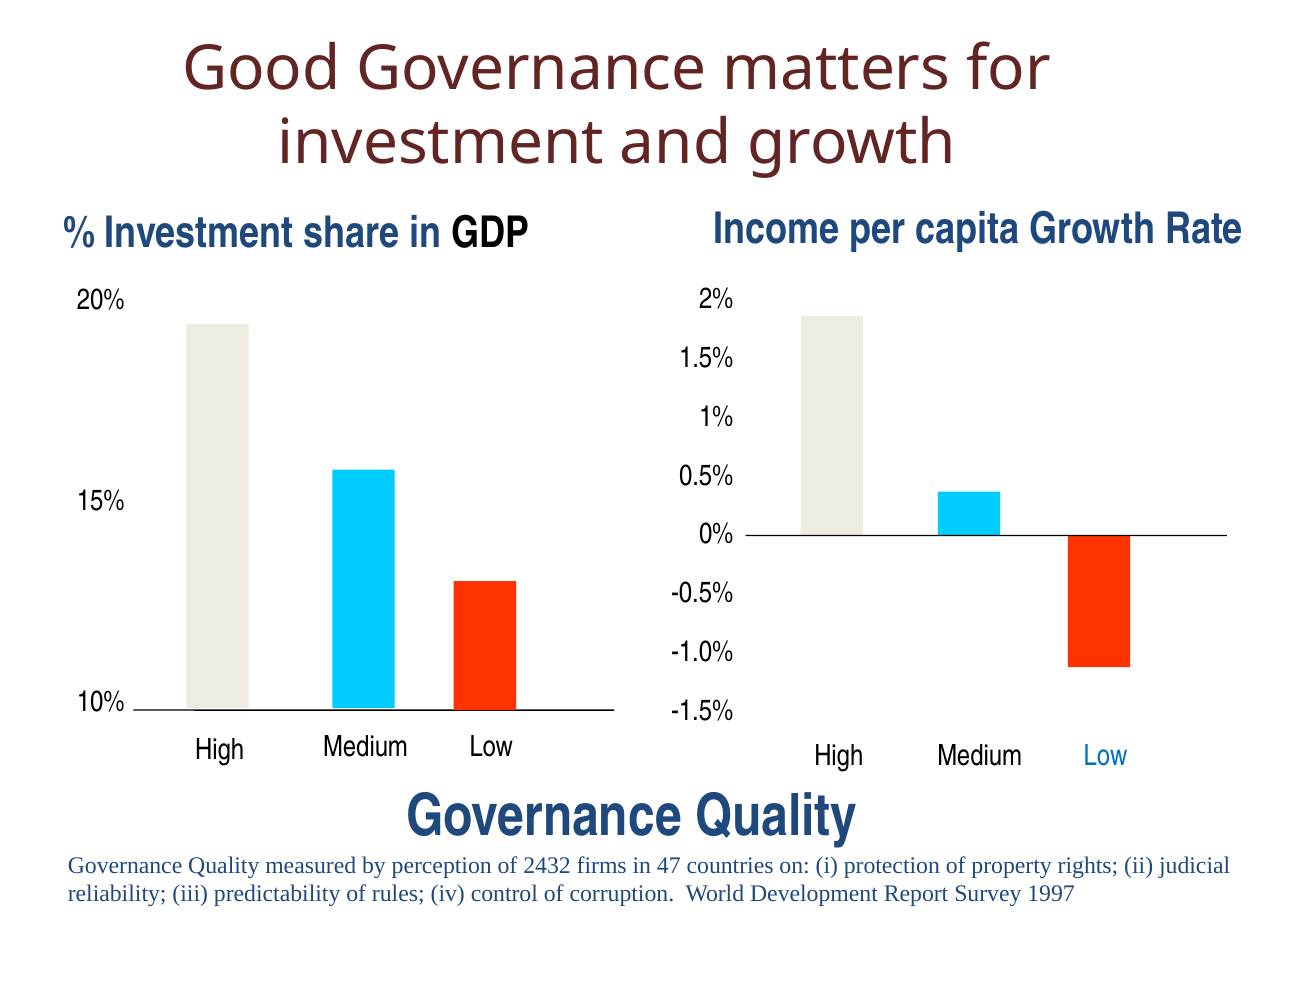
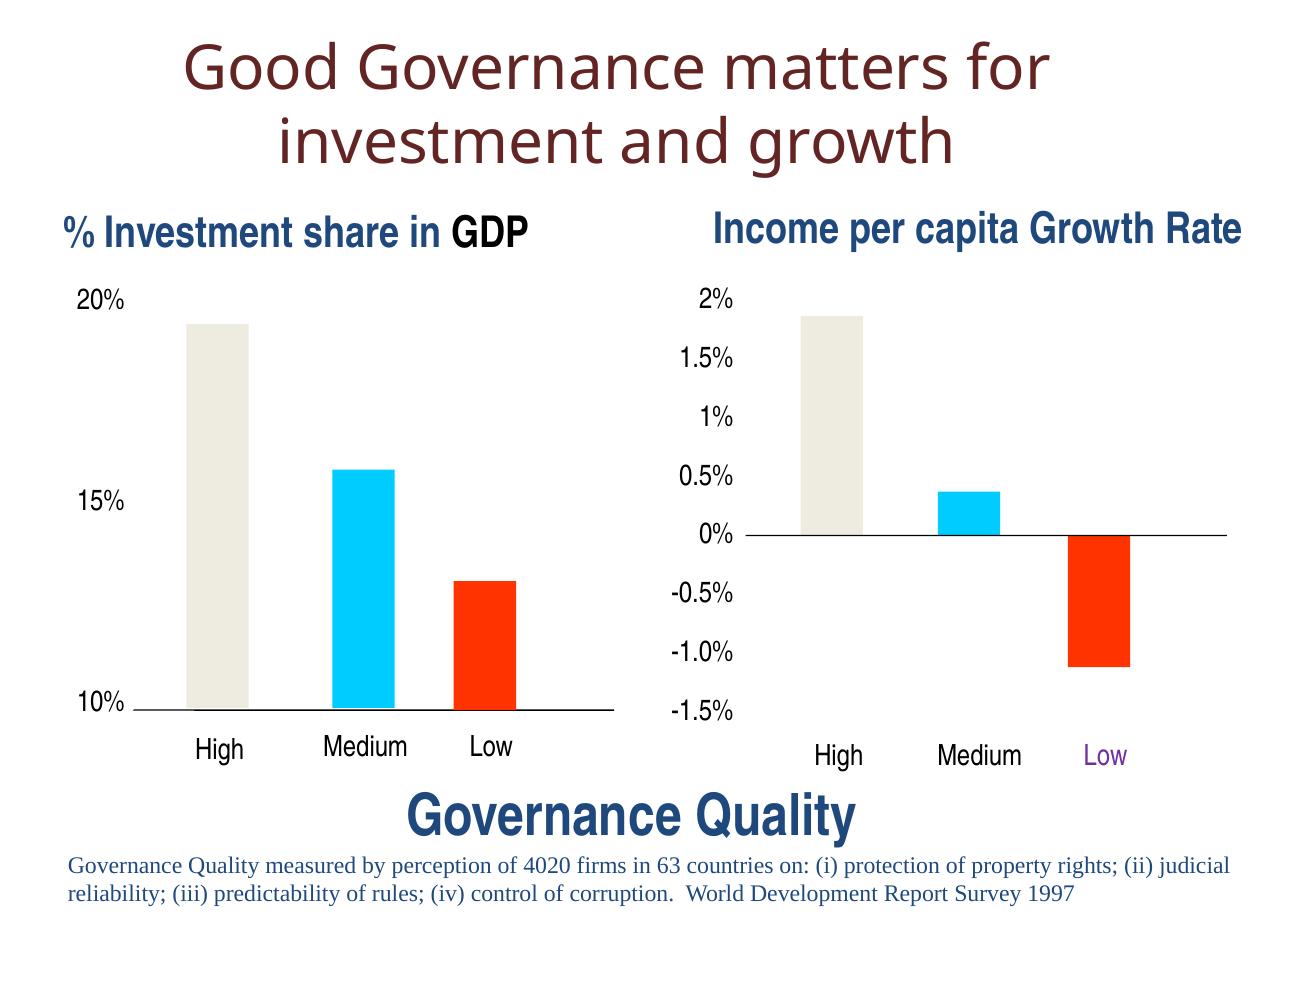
Low colour: blue -> purple (1106, 756)
2432: 2432 -> 4020 (547, 866)
47: 47 -> 63 (669, 866)
